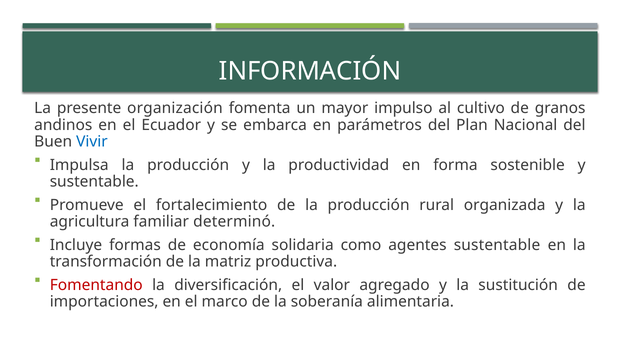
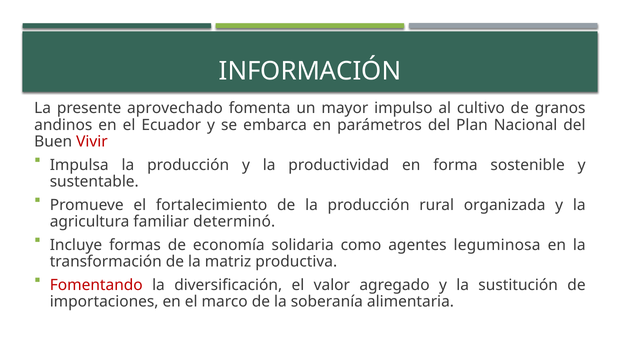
organización: organización -> aprovechado (175, 108)
Vivir colour: blue -> red (92, 142)
agentes sustentable: sustentable -> leguminosa (497, 245)
